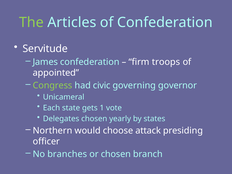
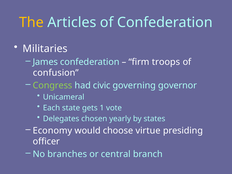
The colour: light green -> yellow (31, 22)
Servitude: Servitude -> Militaries (45, 49)
appointed: appointed -> confusion (56, 73)
Northern: Northern -> Economy (52, 131)
attack: attack -> virtue (148, 131)
or chosen: chosen -> central (116, 154)
